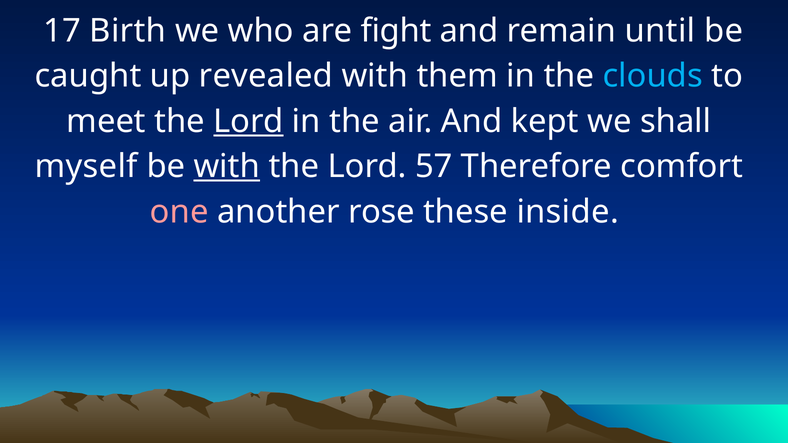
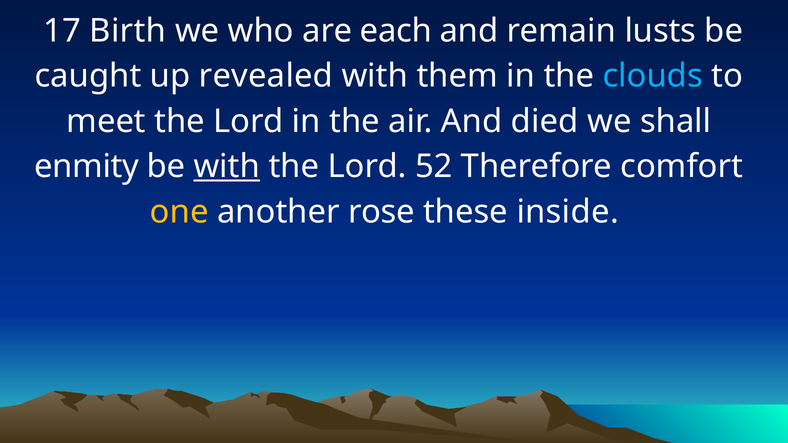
fight: fight -> each (396, 31)
until: until -> lusts (660, 31)
Lord underline: present -> none (249, 121)
kept: kept -> died (545, 121)
myself: myself -> enmity (87, 167)
57: 57 -> 52 (434, 167)
one colour: pink -> yellow (179, 212)
